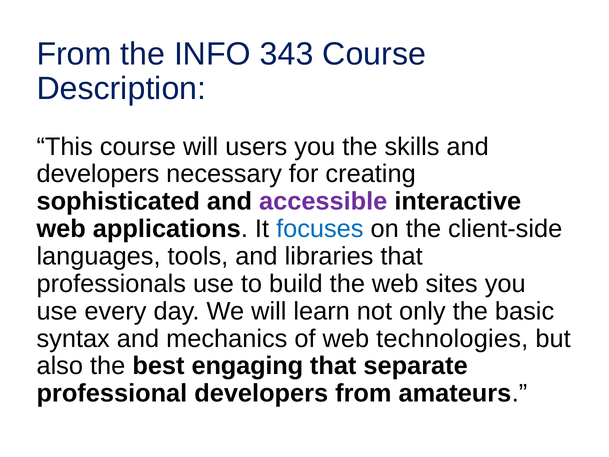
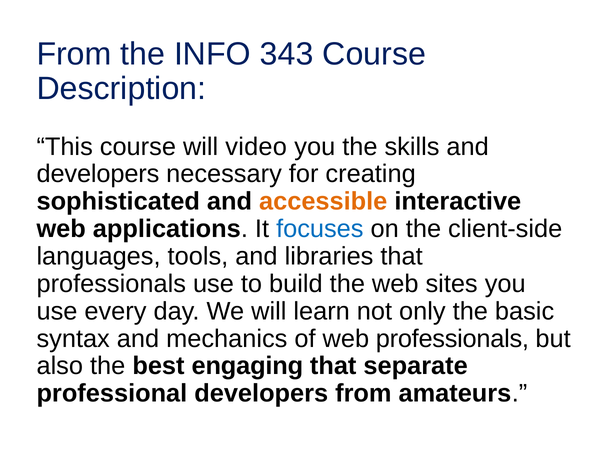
users: users -> video (256, 147)
accessible colour: purple -> orange (323, 201)
web technologies: technologies -> professionals (452, 338)
